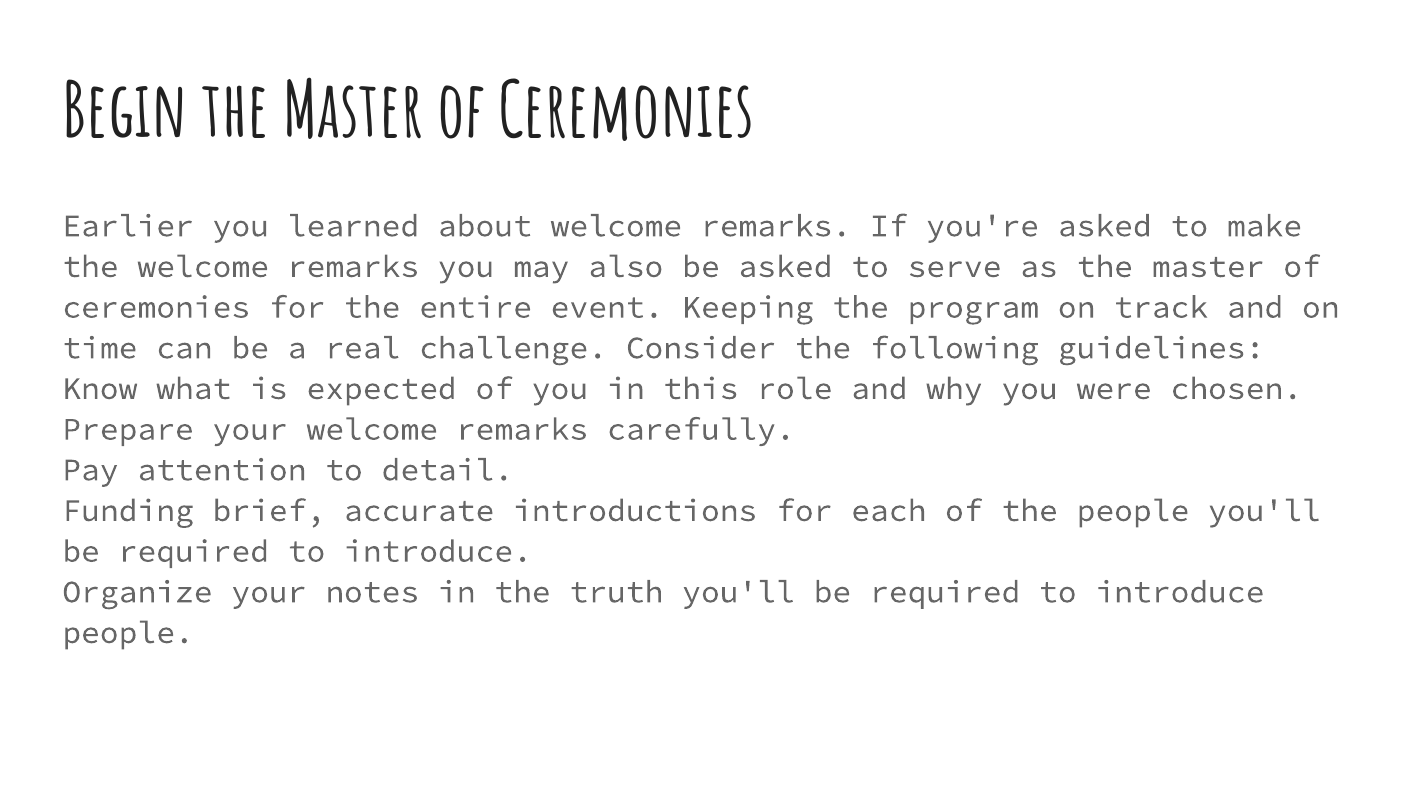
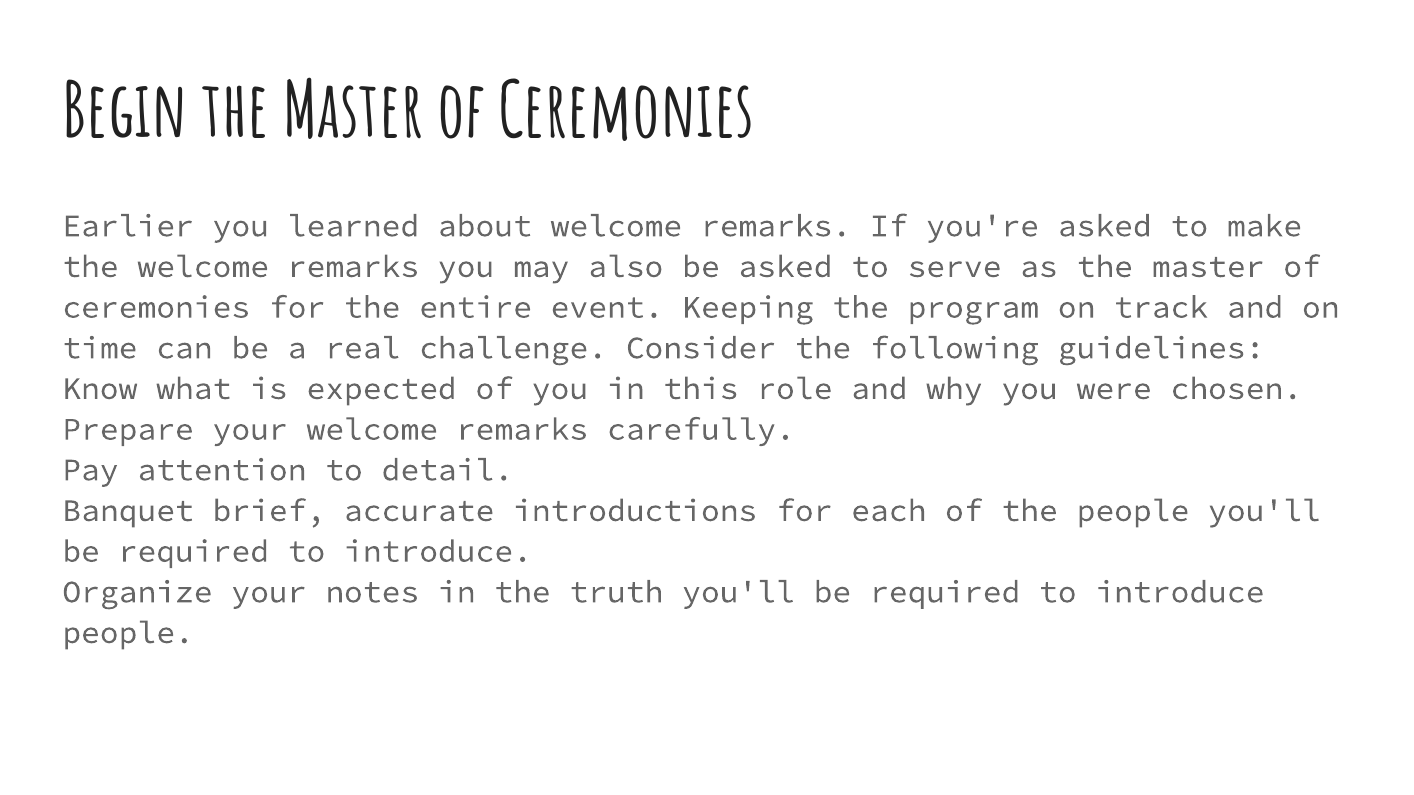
Funding: Funding -> Banquet (128, 511)
